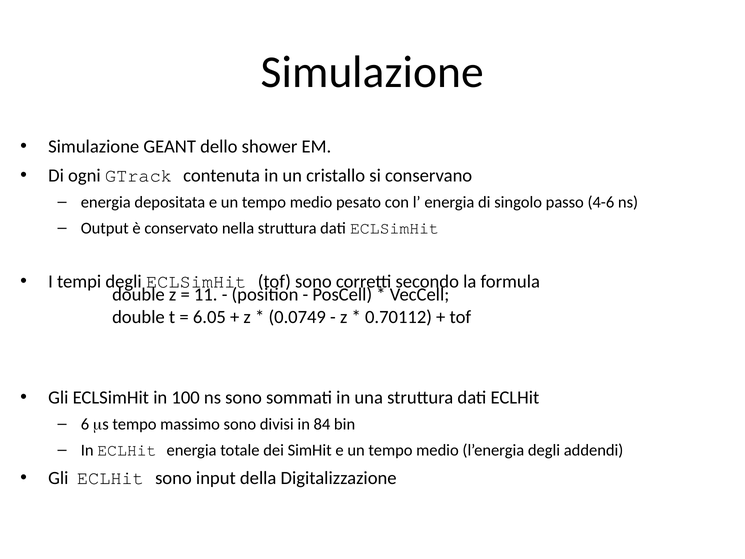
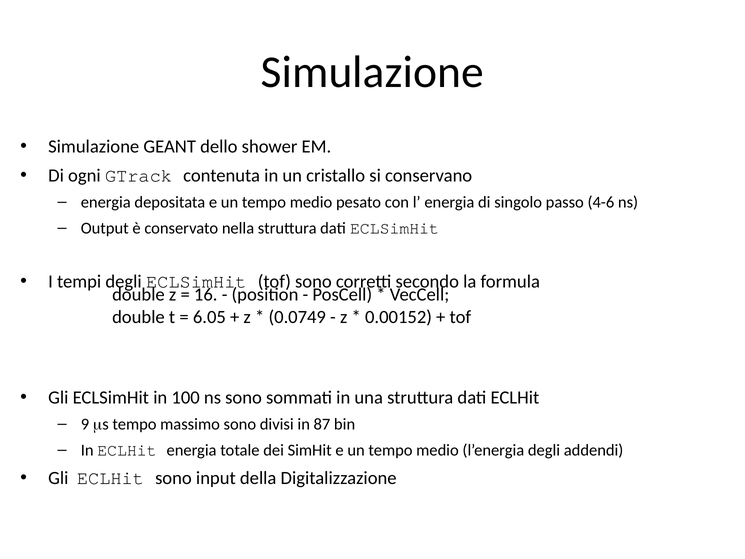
11: 11 -> 16 (206, 295)
0.70112: 0.70112 -> 0.00152 (399, 317)
6: 6 -> 9 (85, 424)
84: 84 -> 87 (322, 424)
